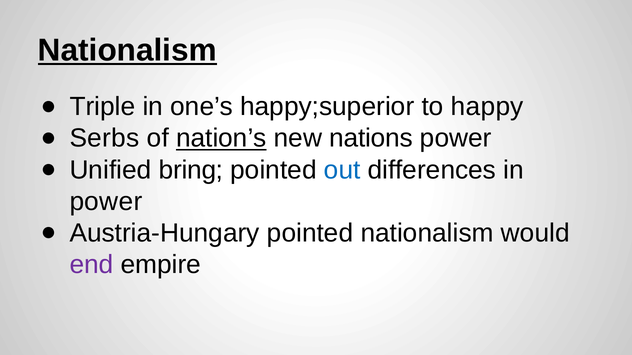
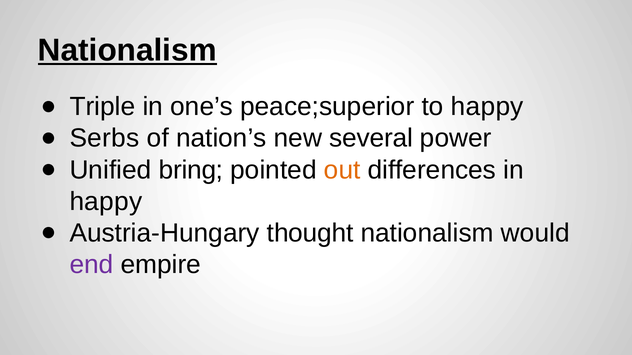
happy;superior: happy;superior -> peace;superior (327, 107)
nation’s underline: present -> none (221, 139)
nations: nations -> several (371, 139)
out colour: blue -> orange (342, 170)
power: power -> happy (106, 202)
Austria-Hungary pointed: pointed -> thought (310, 233)
